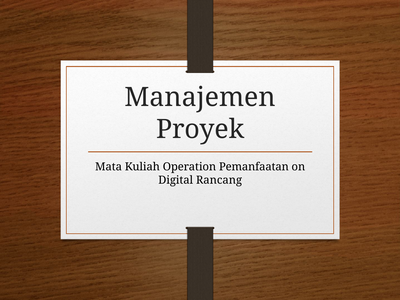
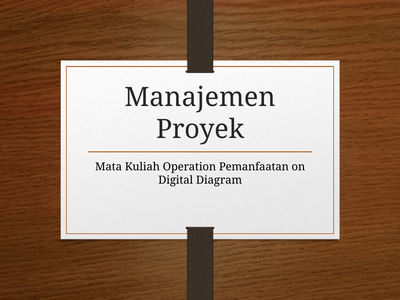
Rancang: Rancang -> Diagram (219, 180)
